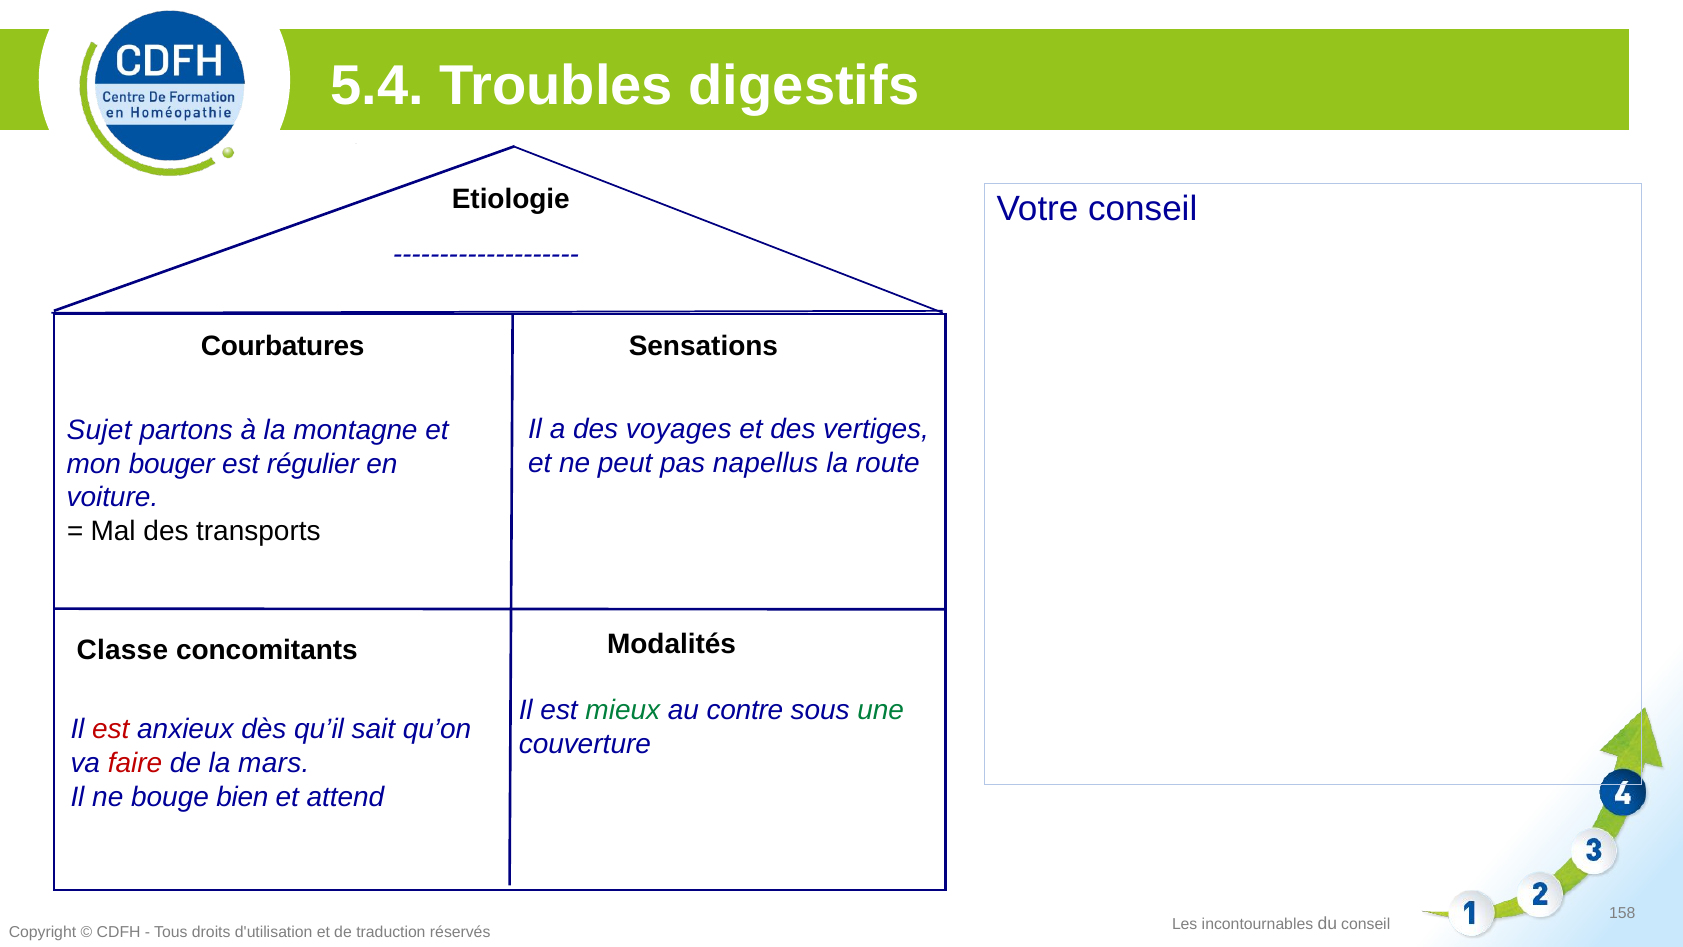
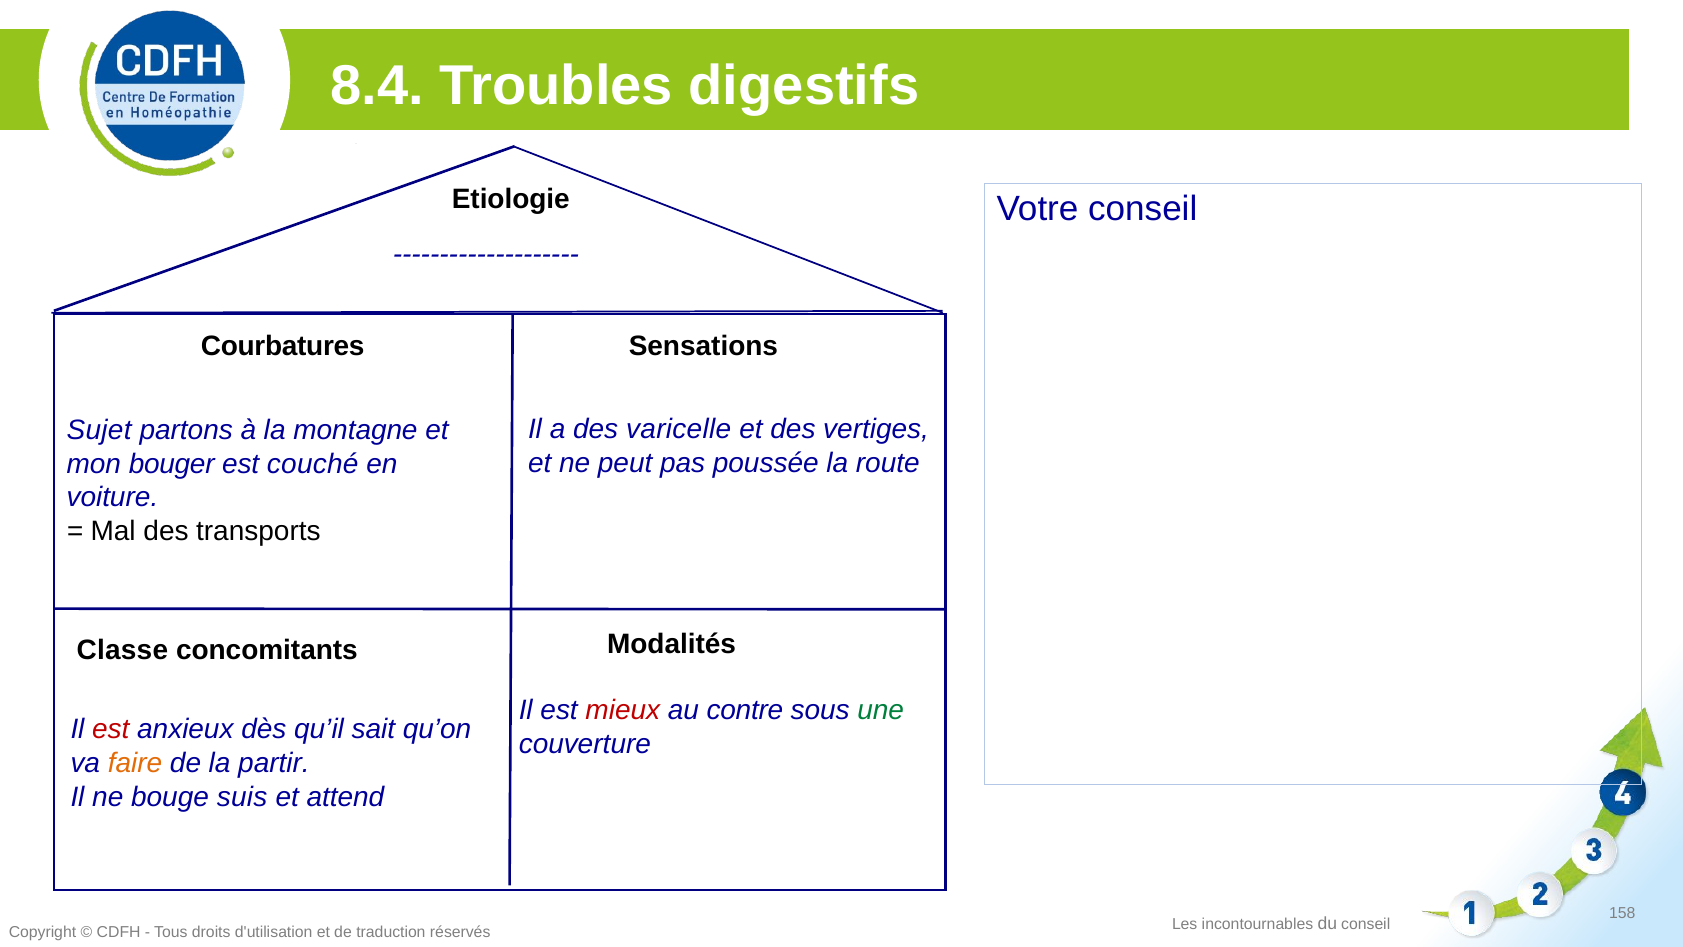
5.4: 5.4 -> 8.4 (377, 86)
voyages: voyages -> varicelle (679, 429)
napellus: napellus -> poussée (766, 463)
régulier: régulier -> couché (313, 464)
mieux colour: green -> red (623, 710)
faire colour: red -> orange (135, 763)
mars: mars -> partir (274, 763)
bien: bien -> suis (242, 796)
